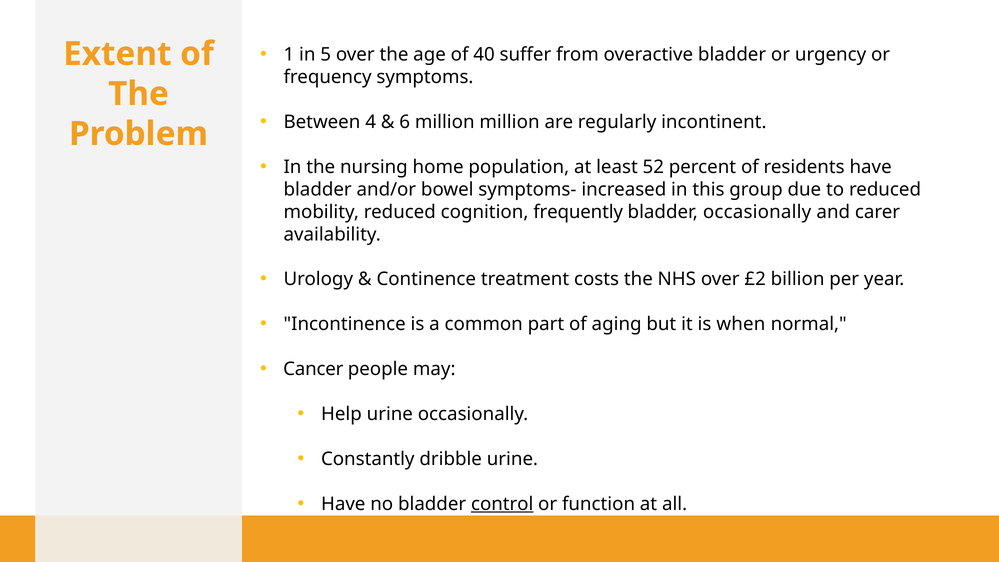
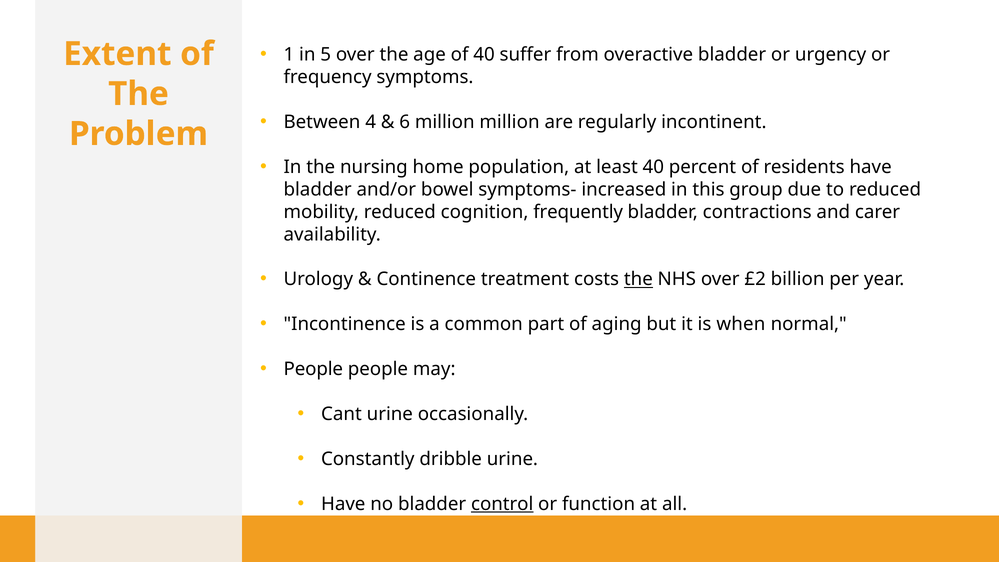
least 52: 52 -> 40 (653, 167)
bladder occasionally: occasionally -> contractions (757, 212)
the underline: none -> present (638, 279)
Cancer: Cancer -> People (313, 369)
Help: Help -> Cant (341, 414)
